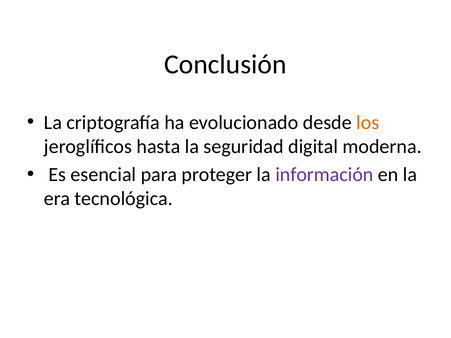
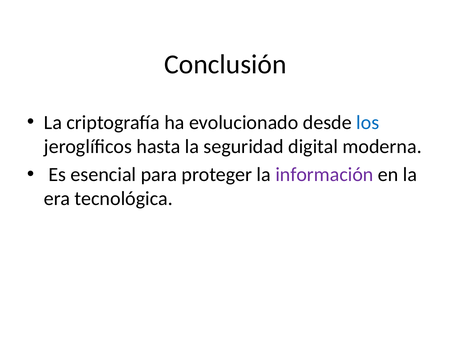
los colour: orange -> blue (368, 122)
